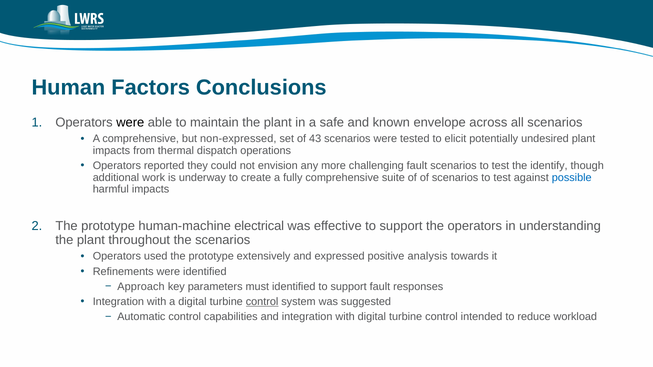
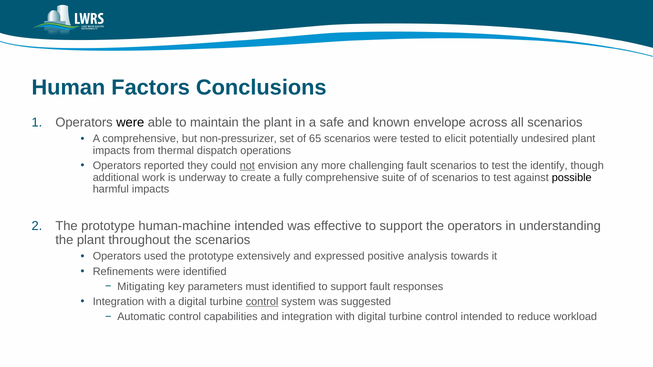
non-expressed: non-expressed -> non-pressurizer (238, 139)
43: 43 -> 65 (315, 139)
not underline: none -> present (247, 166)
possible colour: blue -> black (572, 178)
human-machine electrical: electrical -> intended (259, 226)
Approach: Approach -> Mitigating (141, 287)
